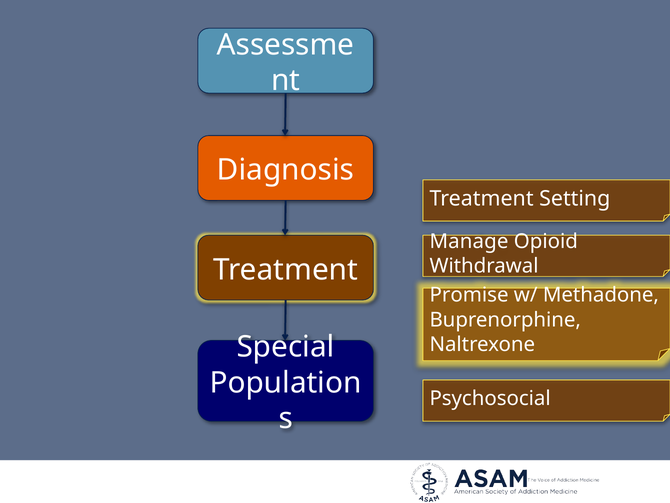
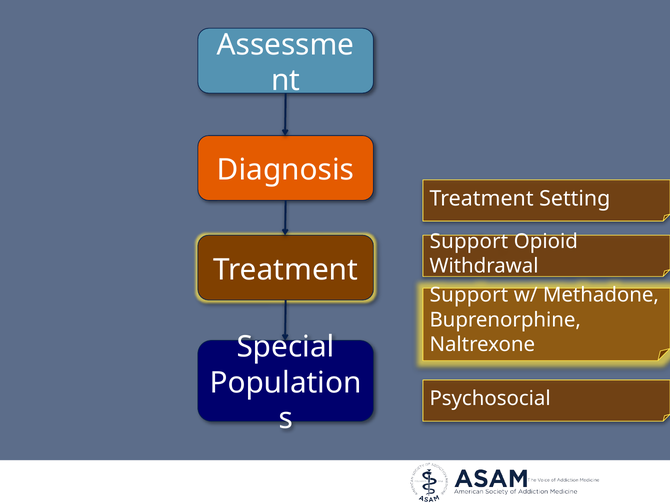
Manage: Manage -> Support (469, 241)
Promise: Promise -> Support (469, 295)
